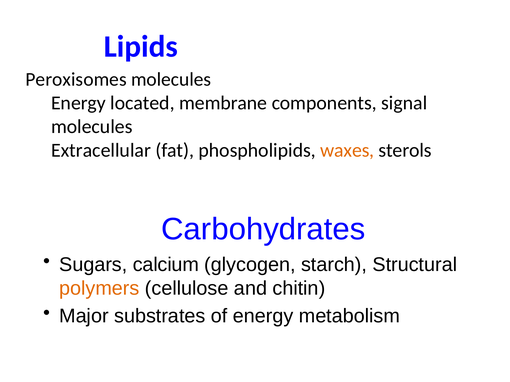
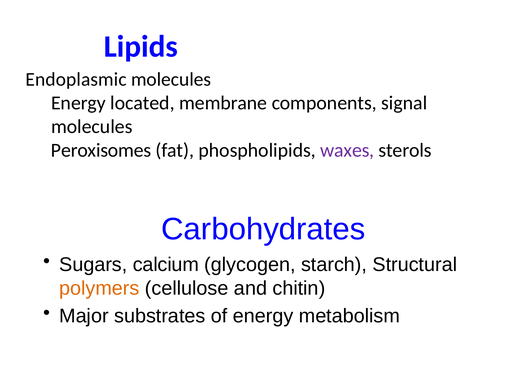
Peroxisomes: Peroxisomes -> Endoplasmic (76, 79)
Extracellular: Extracellular -> Peroxisomes (101, 151)
waxes colour: orange -> purple (347, 151)
